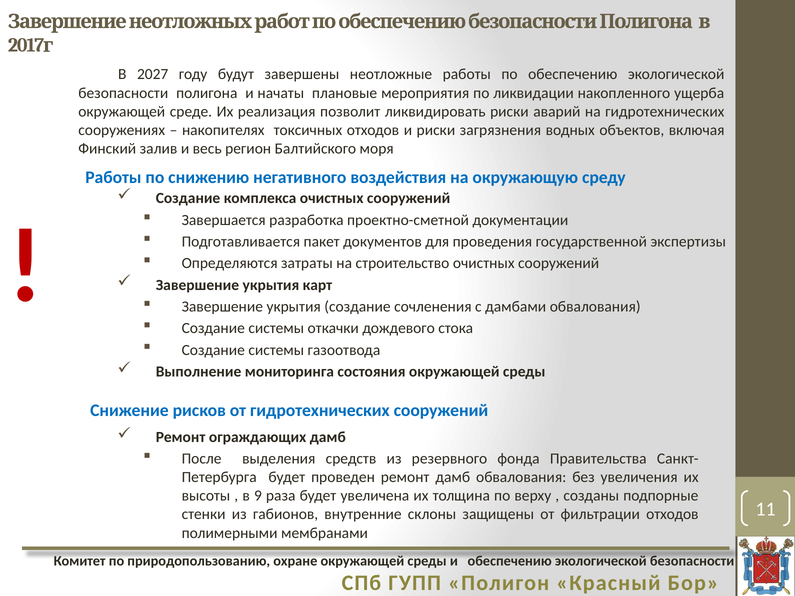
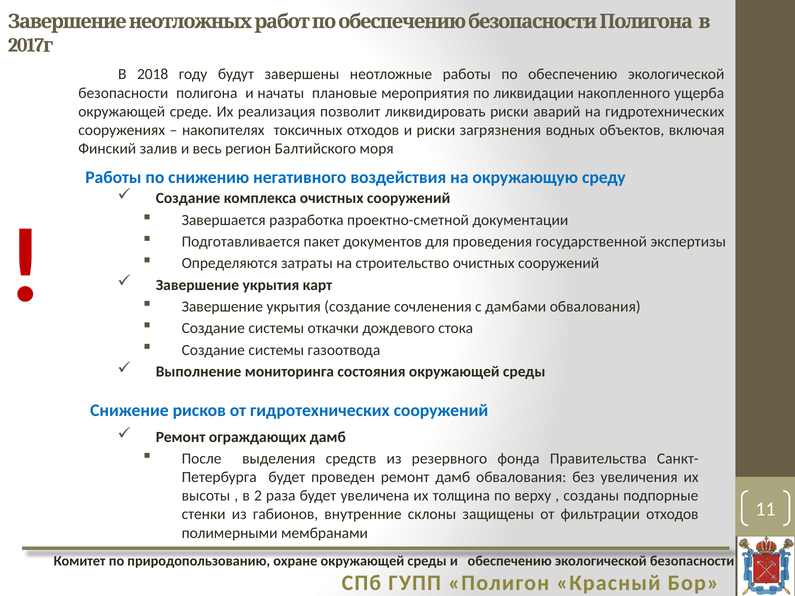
2027: 2027 -> 2018 (153, 74)
9: 9 -> 2 (258, 496)
